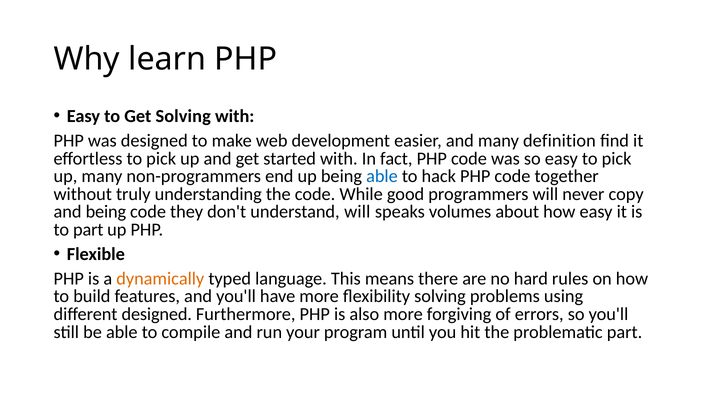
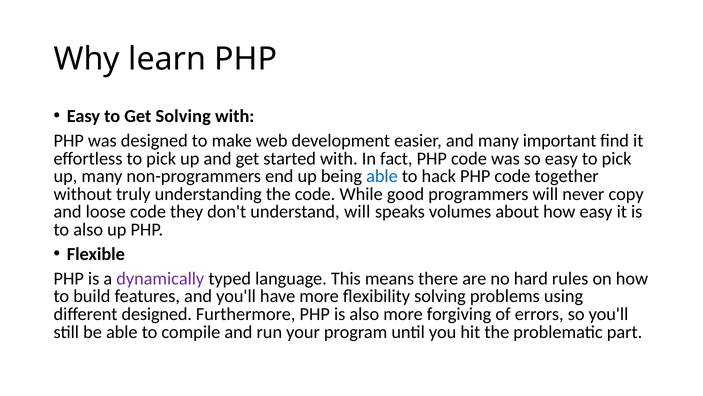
definition: definition -> important (560, 140)
and being: being -> loose (106, 212)
to part: part -> also (88, 229)
dynamically colour: orange -> purple (160, 278)
